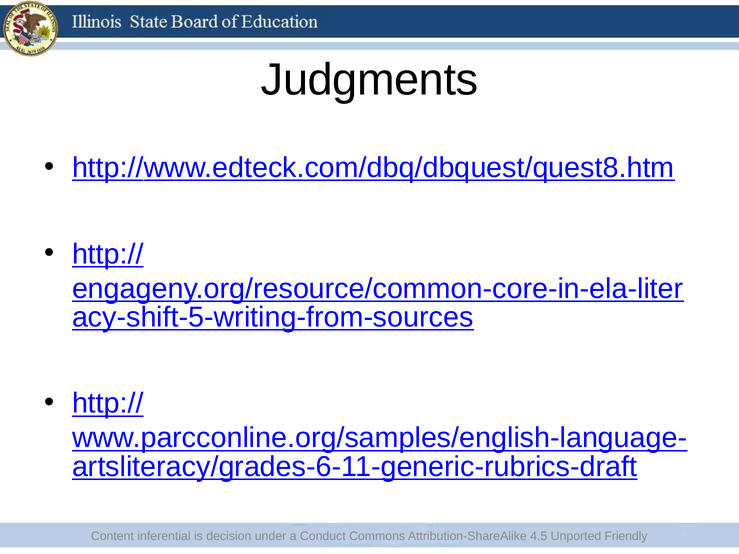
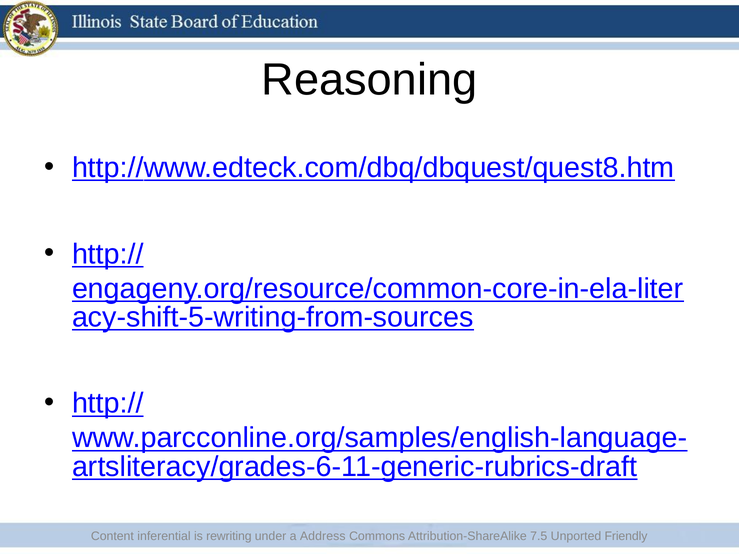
Judgments: Judgments -> Reasoning (369, 80)
decision: decision -> rewriting (229, 537)
Conduct: Conduct -> Address (323, 537)
4.5: 4.5 -> 7.5 (539, 537)
